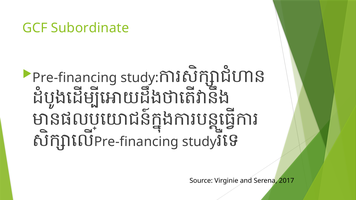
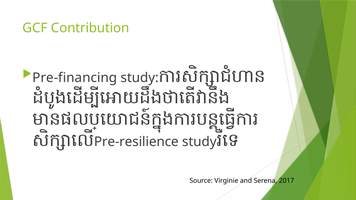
Subordinate: Subordinate -> Contribution (90, 28)
Pre-financing: Pre-financing -> Pre-resilience (136, 142)
